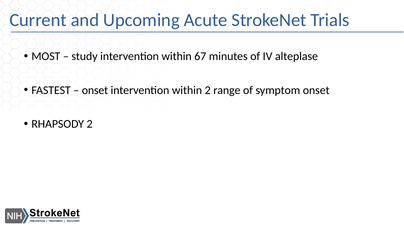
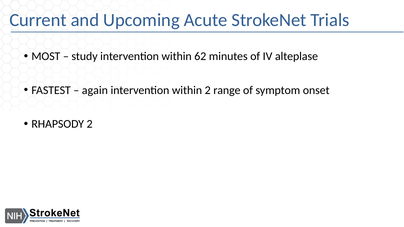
67: 67 -> 62 (200, 56)
onset: onset -> again (95, 90)
